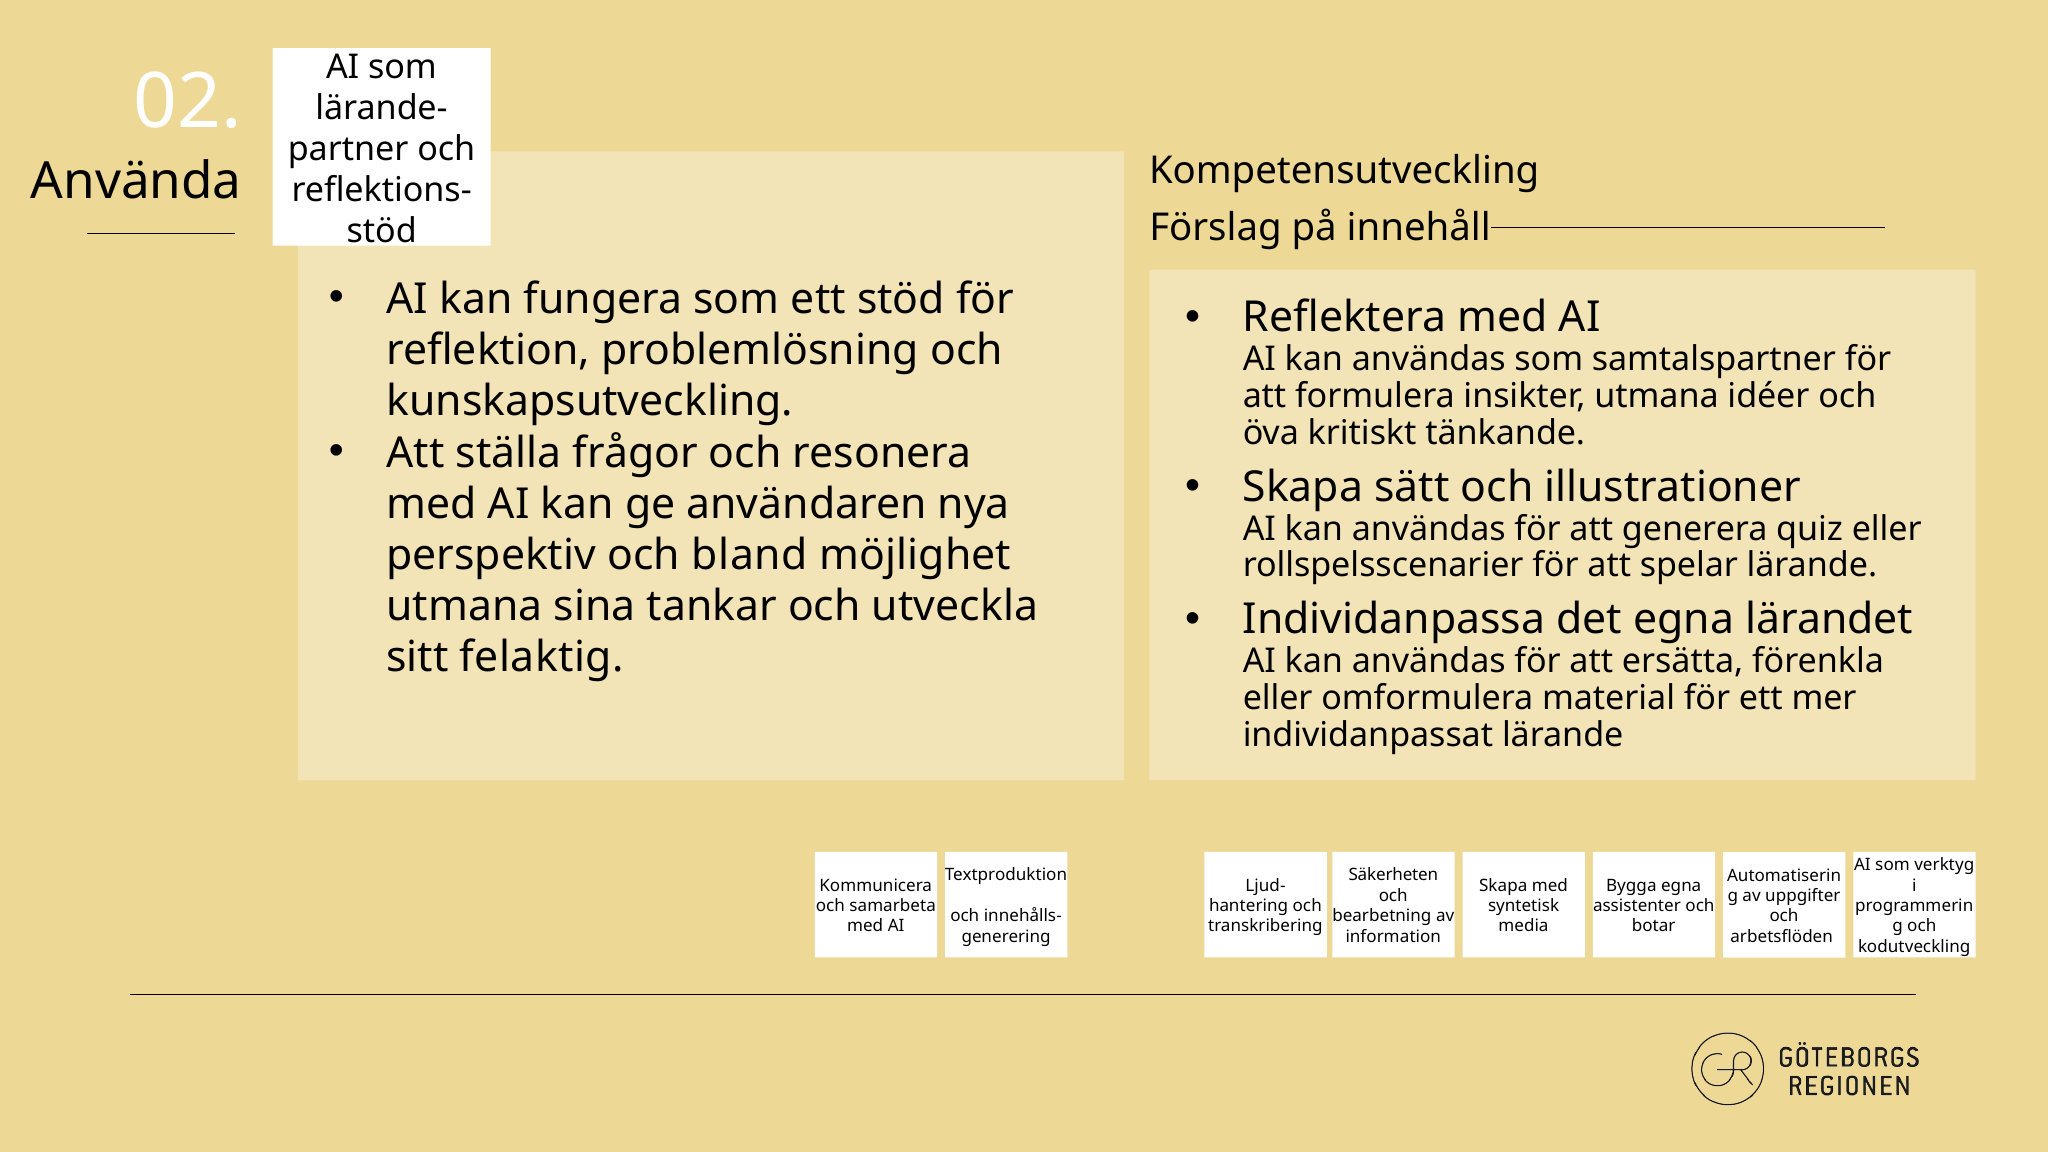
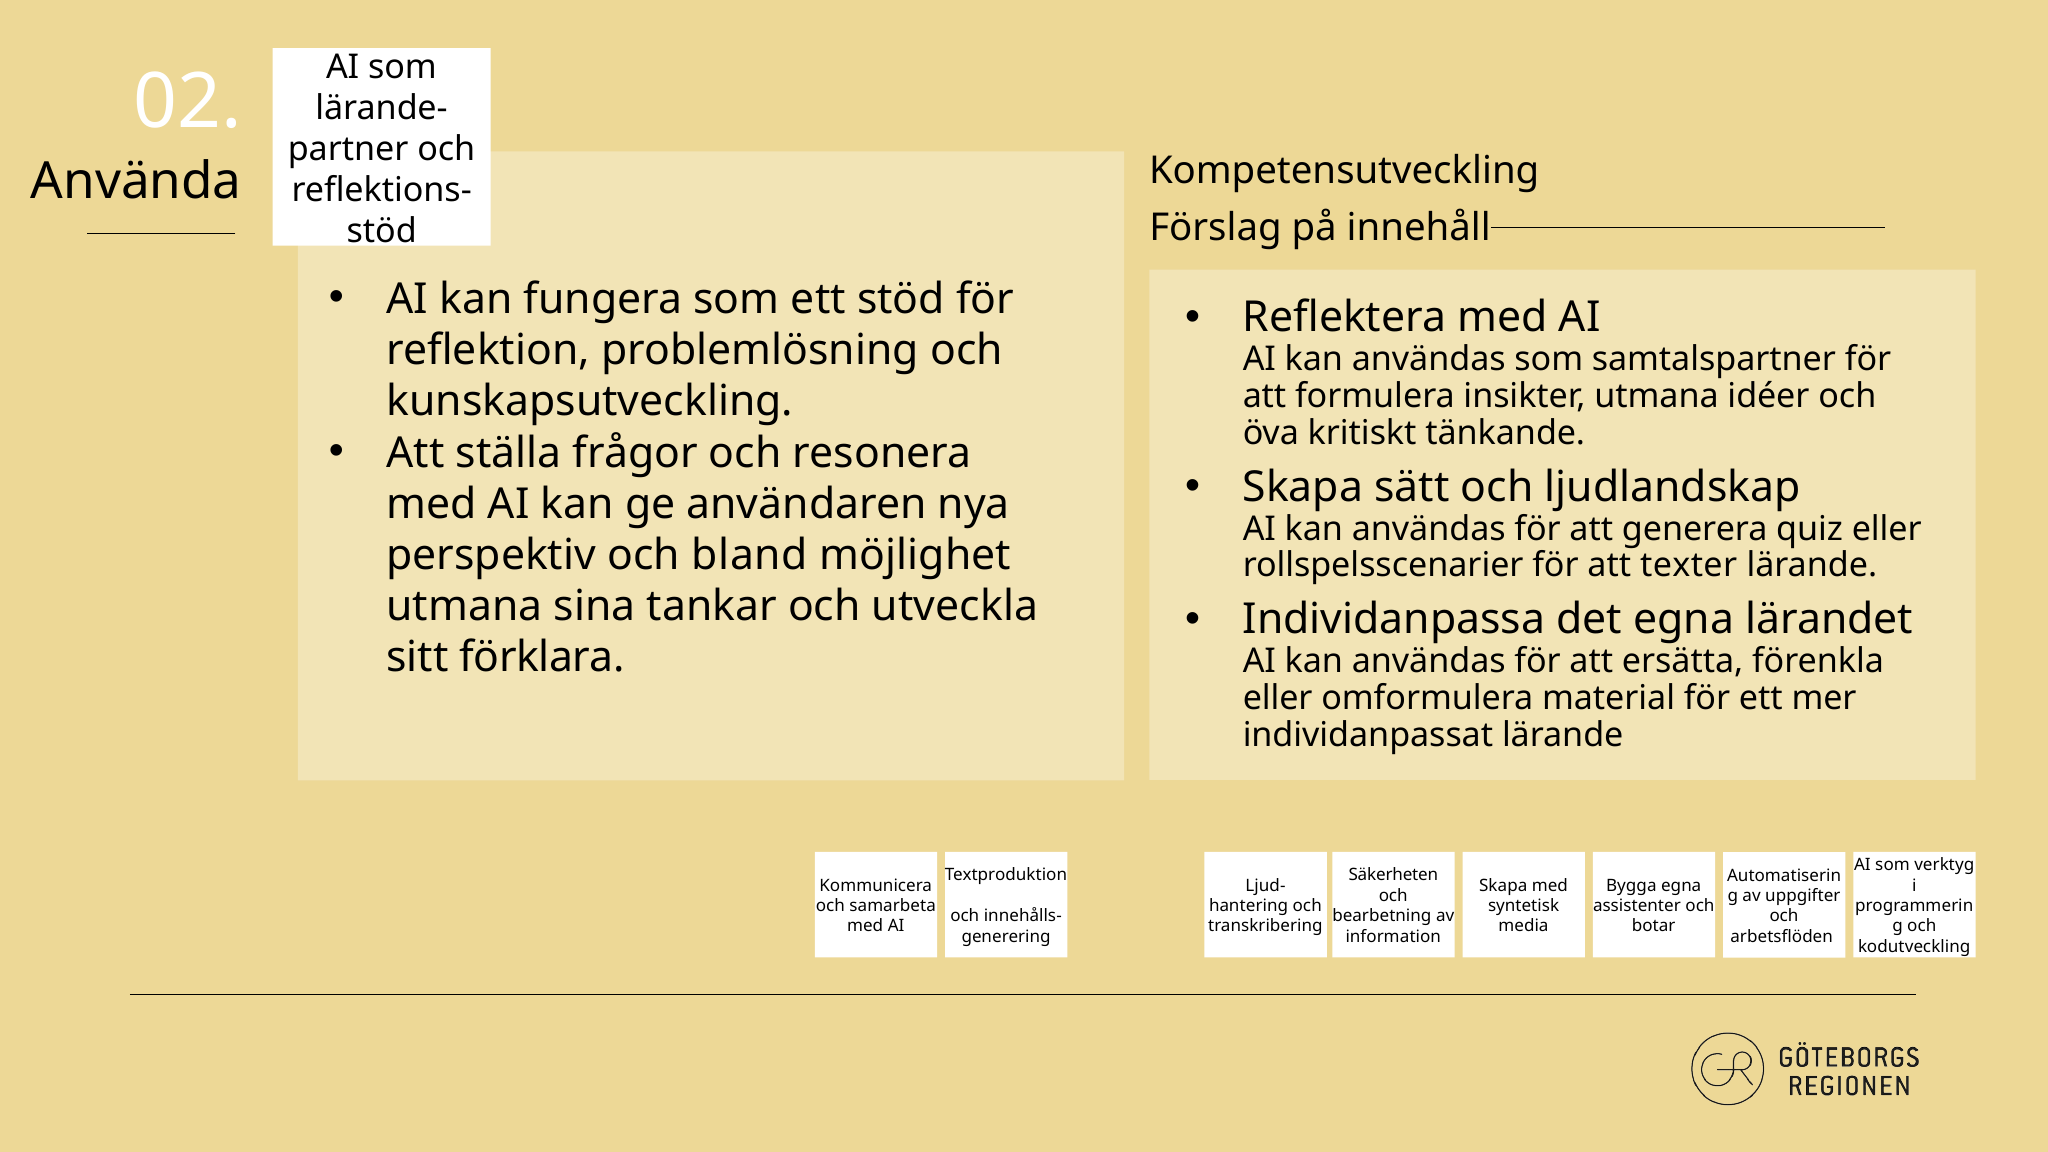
illustrationer: illustrationer -> ljudlandskap (1673, 487)
spelar: spelar -> texter (1689, 566)
felaktig: felaktig -> förklara (542, 658)
